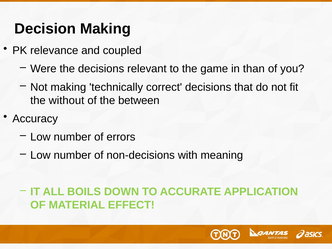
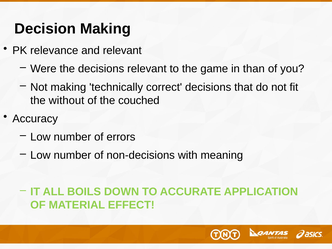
and coupled: coupled -> relevant (122, 51)
between: between -> couched (139, 100)
